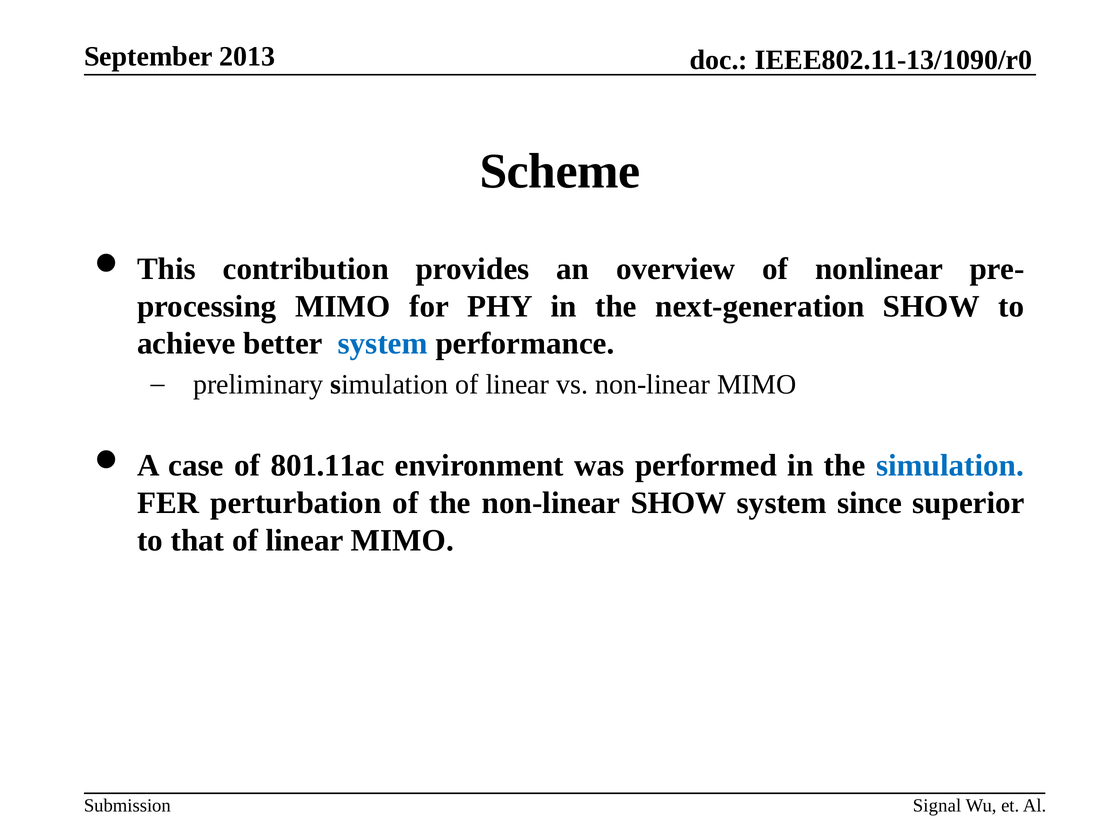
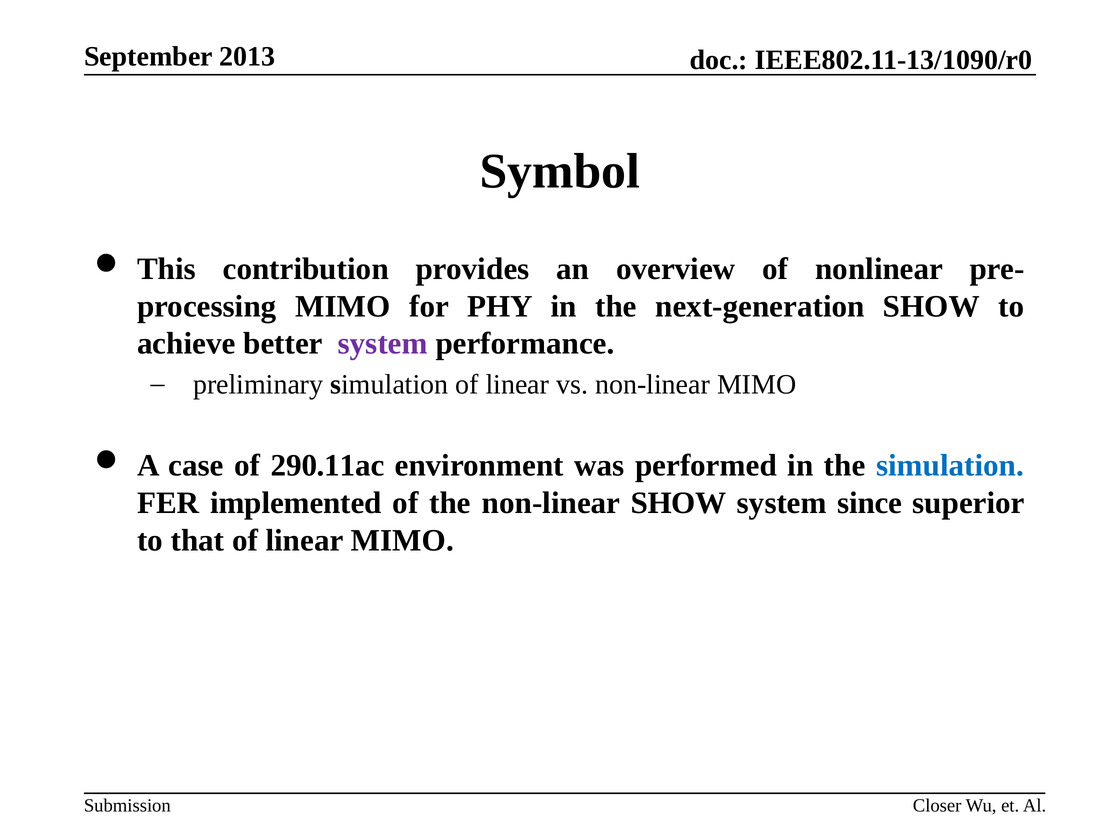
Scheme: Scheme -> Symbol (560, 171)
system colour: blue -> purple (383, 344)
801.11ac: 801.11ac -> 290.11ac (328, 466)
perturbation: perturbation -> implemented (296, 503)
Signal: Signal -> Closer (937, 806)
